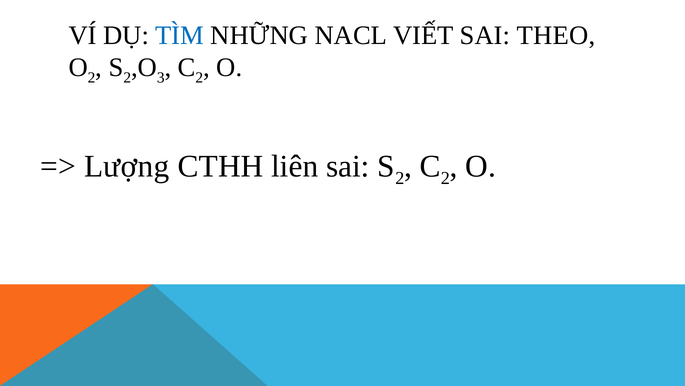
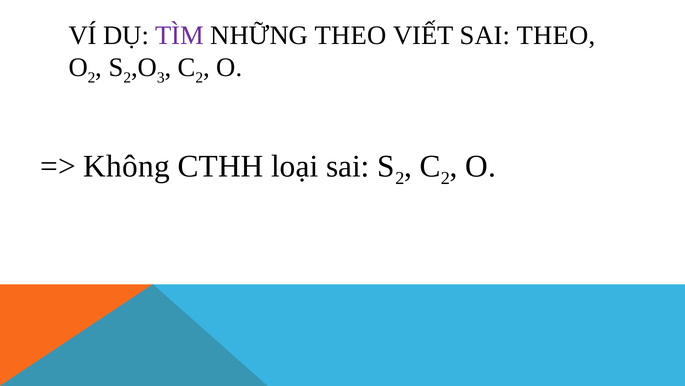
TÌM colour: blue -> purple (180, 35)
NHỮNG NACL: NACL -> THEO (351, 35)
Lượng: Lượng -> Không (127, 166)
liên: liên -> loại (295, 166)
